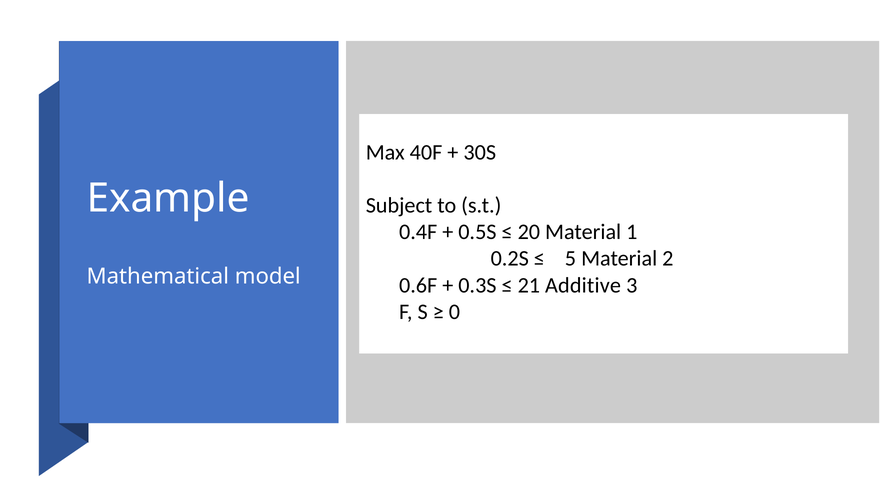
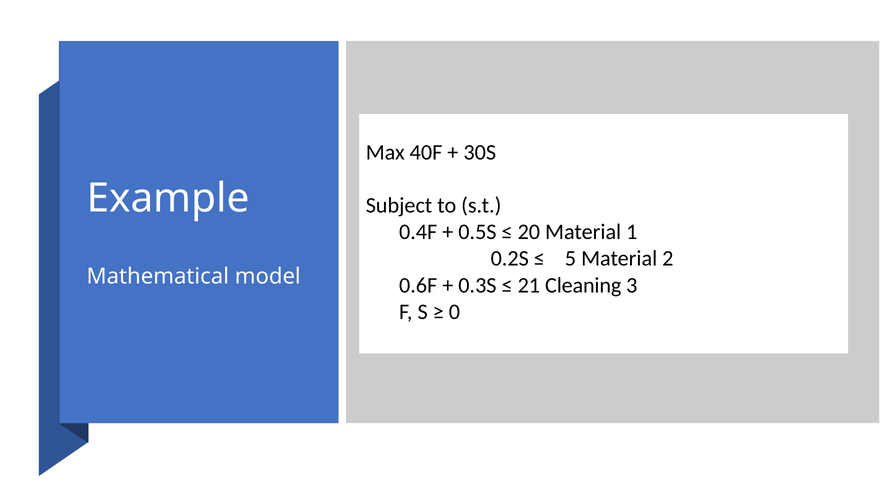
Additive: Additive -> Cleaning (583, 285)
